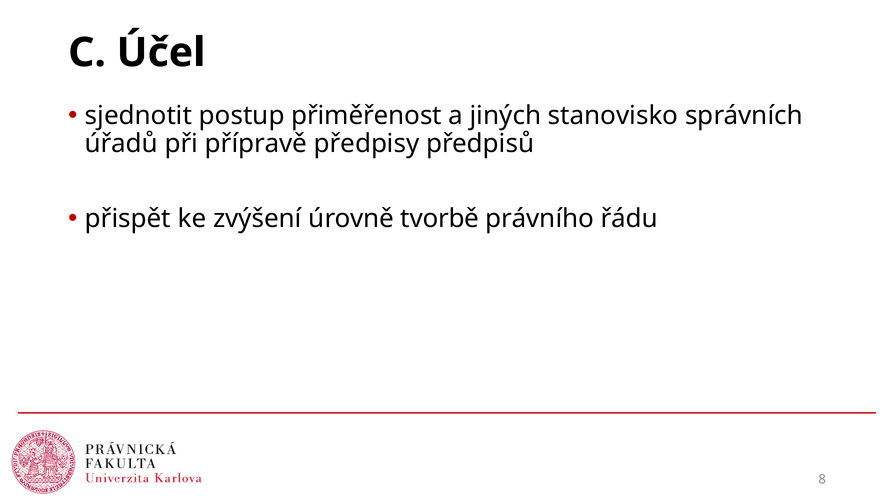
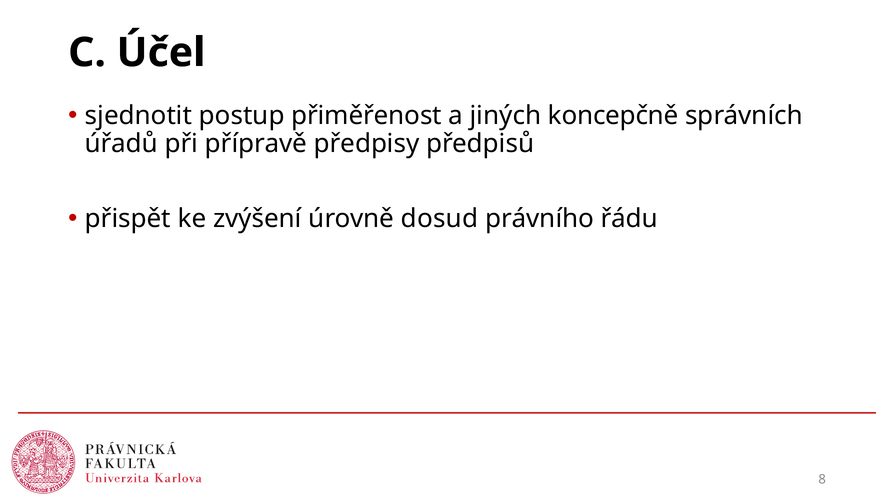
stanovisko: stanovisko -> koncepčně (613, 116)
tvorbě: tvorbě -> dosud (440, 219)
